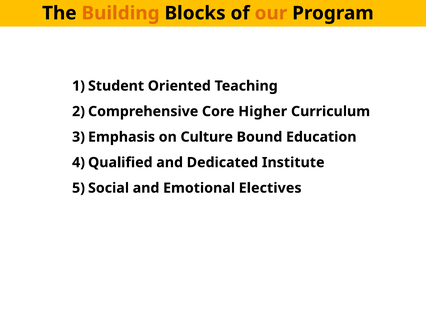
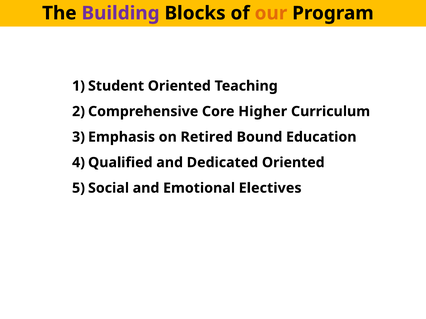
Building colour: orange -> purple (121, 13)
Culture: Culture -> Retired (207, 137)
Dedicated Institute: Institute -> Oriented (293, 163)
